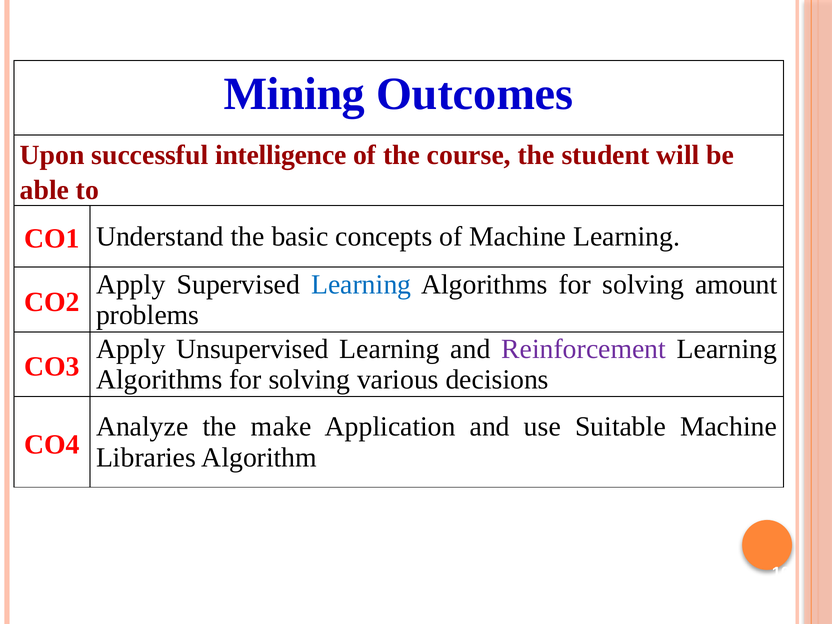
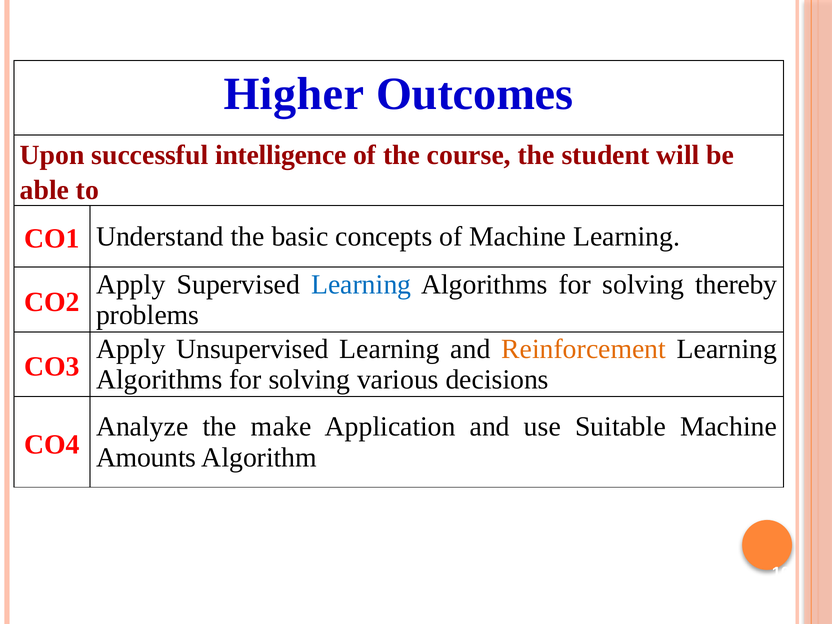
Mining: Mining -> Higher (294, 94)
amount: amount -> thereby (736, 284)
Reinforcement colour: purple -> orange (584, 349)
Libraries: Libraries -> Amounts (146, 457)
